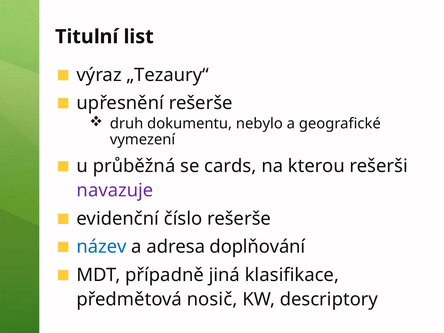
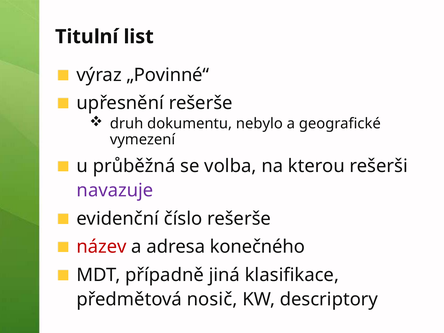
„Tezaury“: „Tezaury“ -> „Povinné“ (168, 75)
cards: cards -> volba (230, 166)
název colour: blue -> red (102, 247)
doplňování: doplňování -> konečného (257, 247)
